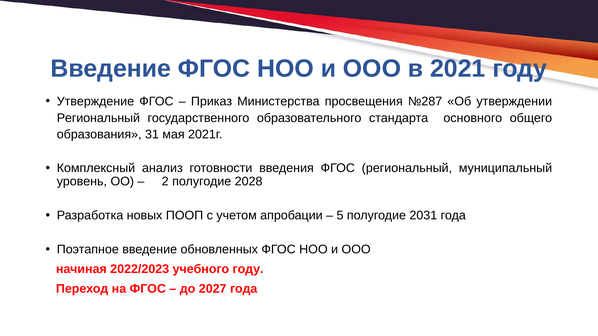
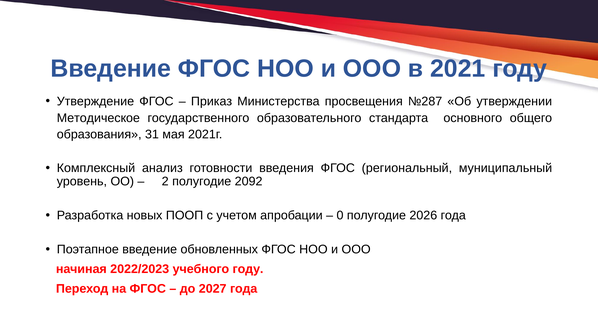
Региональный: Региональный -> Методическое (98, 118)
2028: 2028 -> 2092 (249, 182)
5: 5 -> 0 (340, 216)
2031: 2031 -> 2026 (423, 216)
